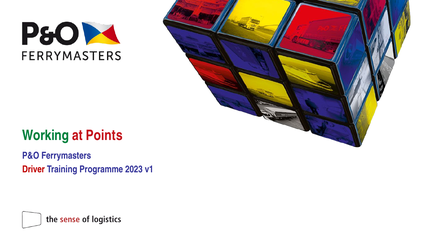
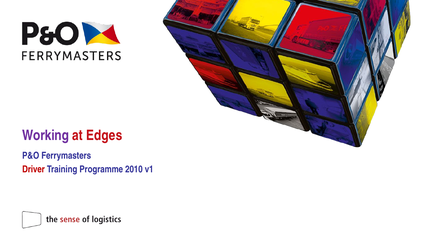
Working colour: green -> purple (46, 136)
Points: Points -> Edges (104, 136)
2023: 2023 -> 2010 (134, 169)
